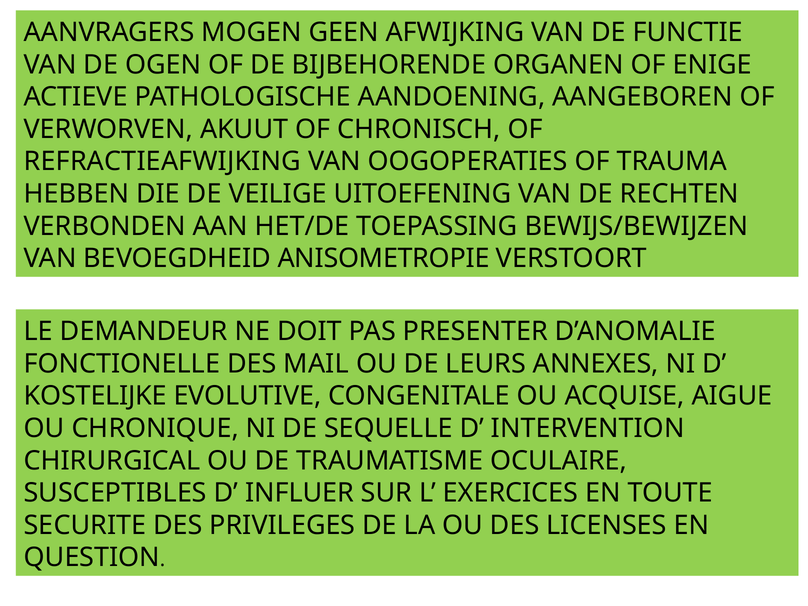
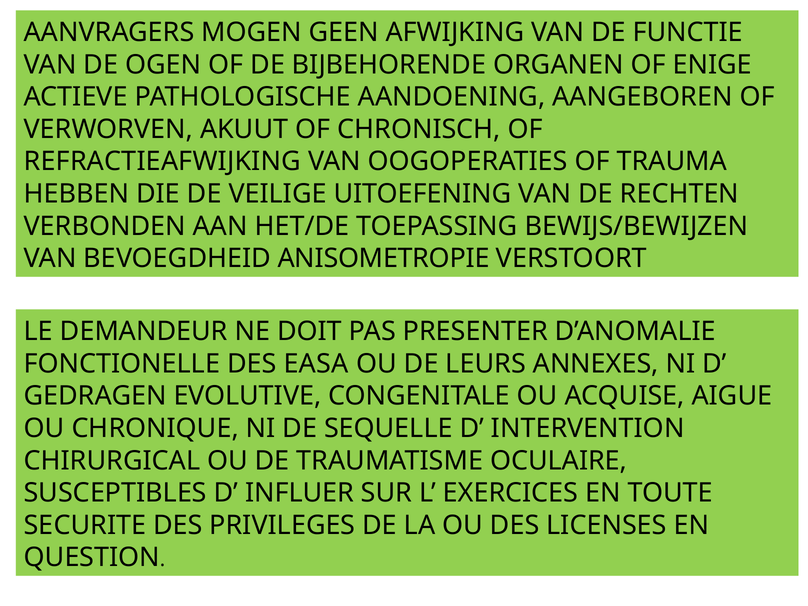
MAIL: MAIL -> EASA (316, 364)
KOSTELIJKE: KOSTELIJKE -> GEDRAGEN (95, 396)
